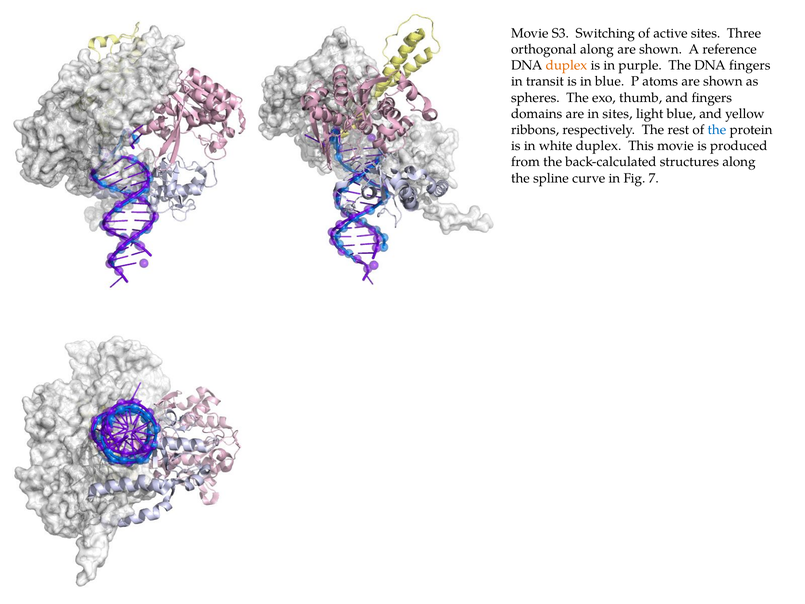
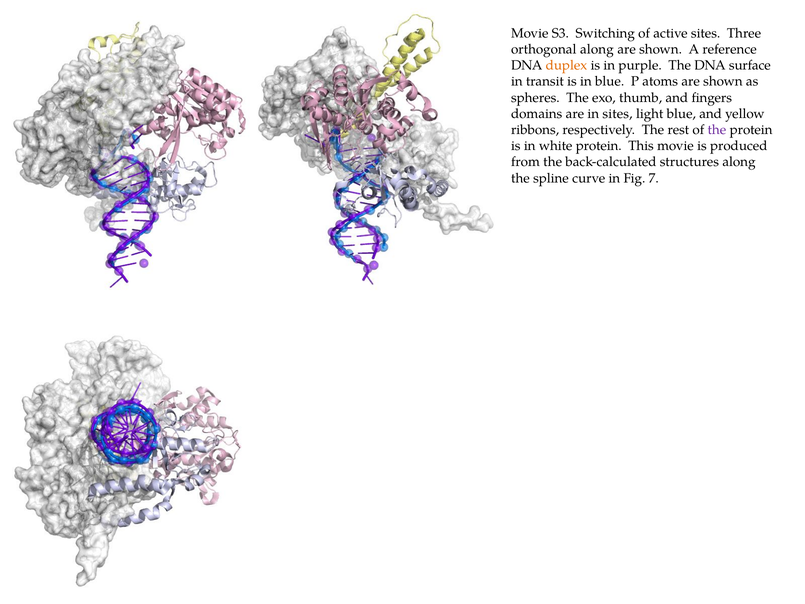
DNA fingers: fingers -> surface (750, 65)
the colour: blue -> purple (717, 130)
white duplex: duplex -> protein (599, 146)
